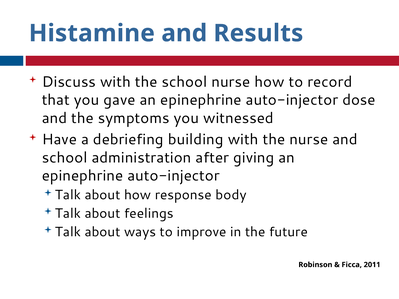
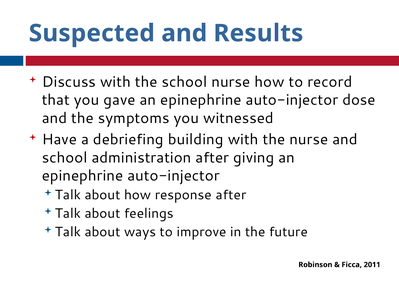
Histamine: Histamine -> Suspected (92, 33)
response body: body -> after (231, 195)
